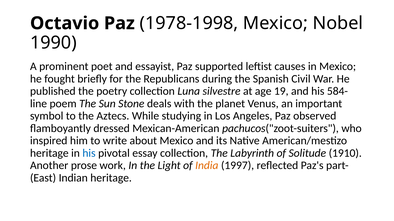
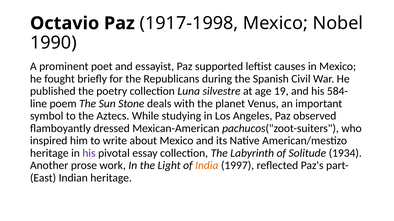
1978-1998: 1978-1998 -> 1917-1998 (189, 23)
his colour: blue -> purple (89, 154)
1910: 1910 -> 1934 (345, 154)
